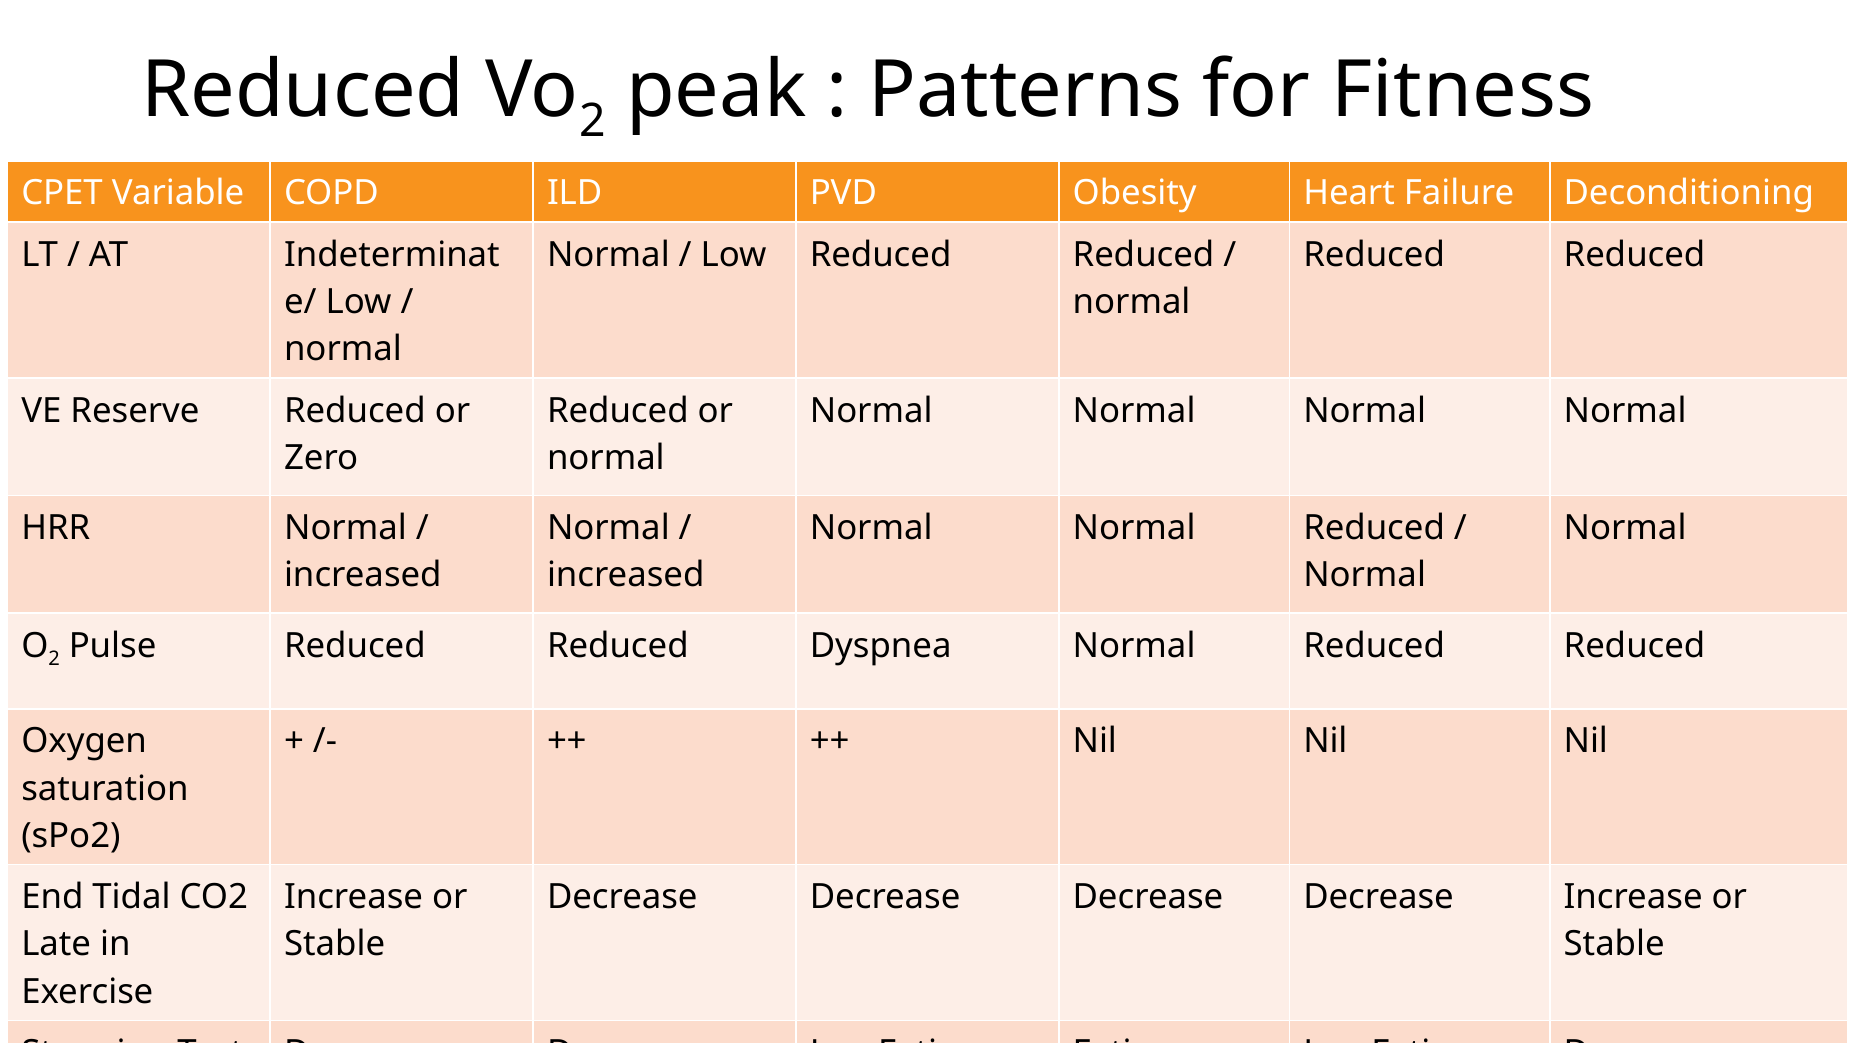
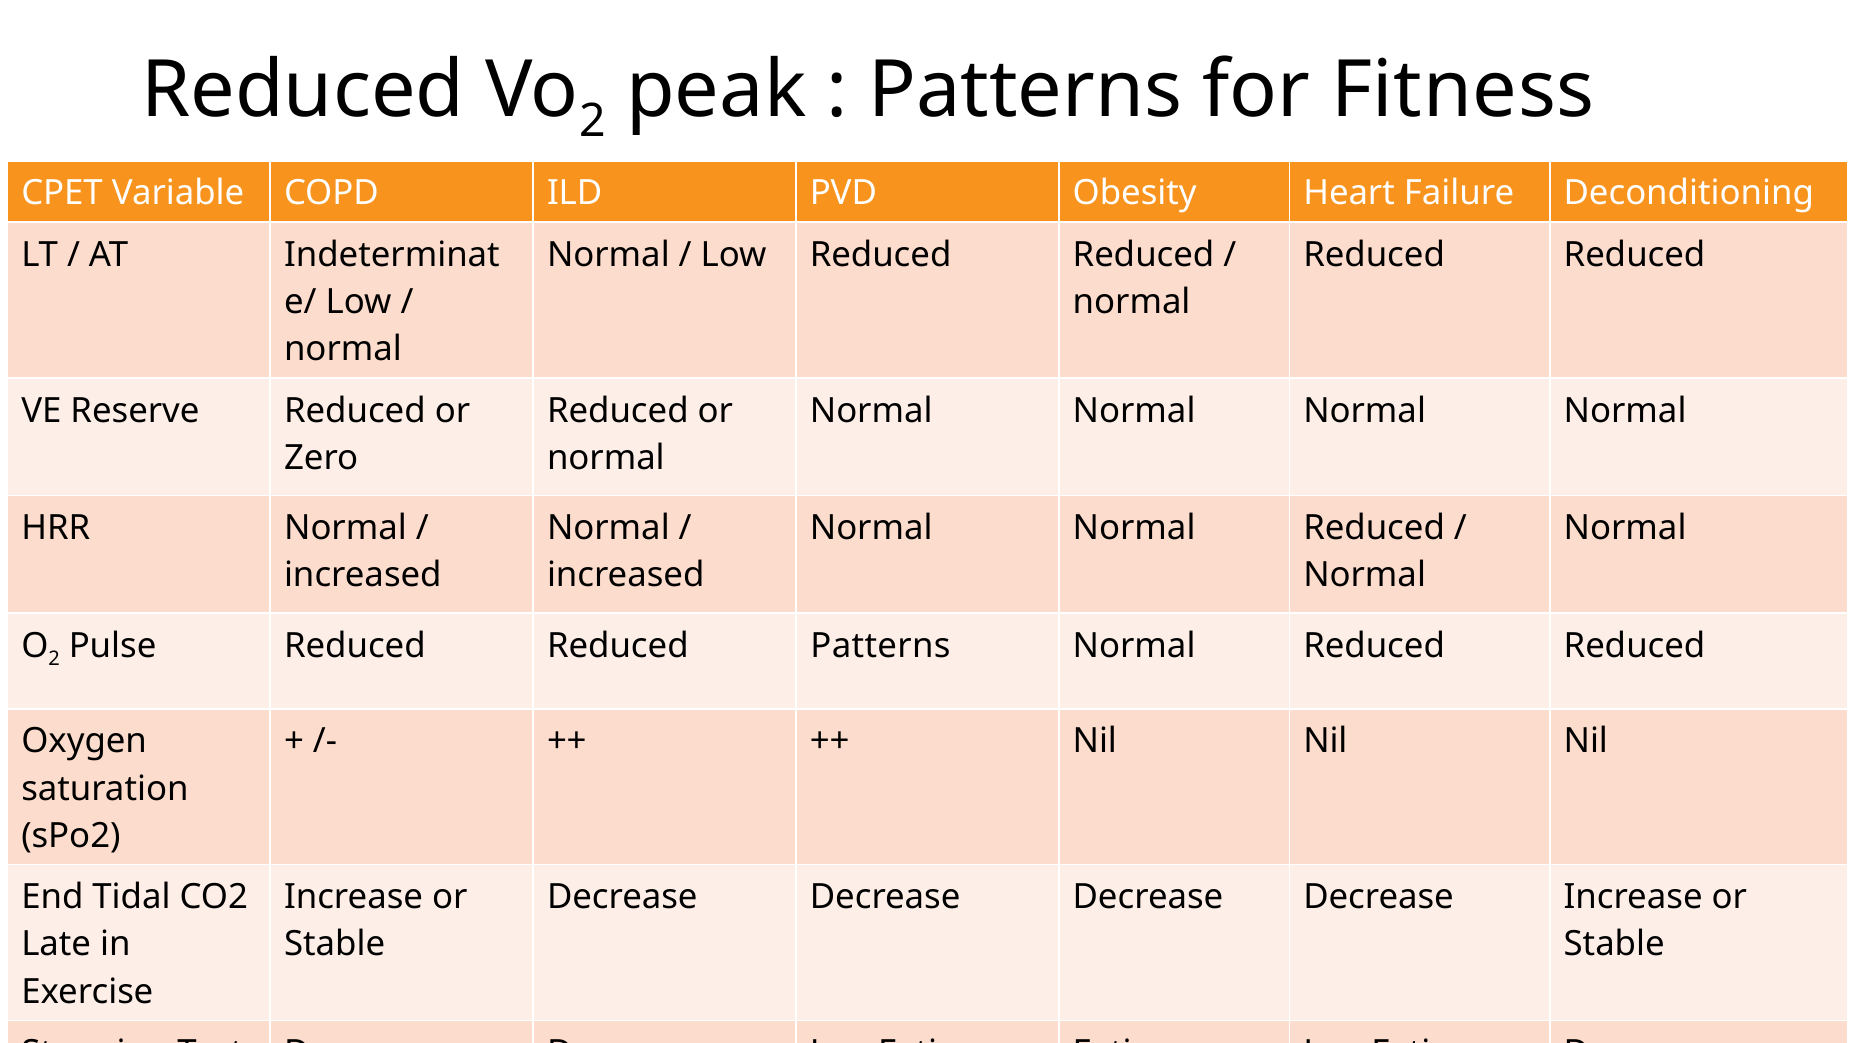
Reduced Dyspnea: Dyspnea -> Patterns (881, 646)
